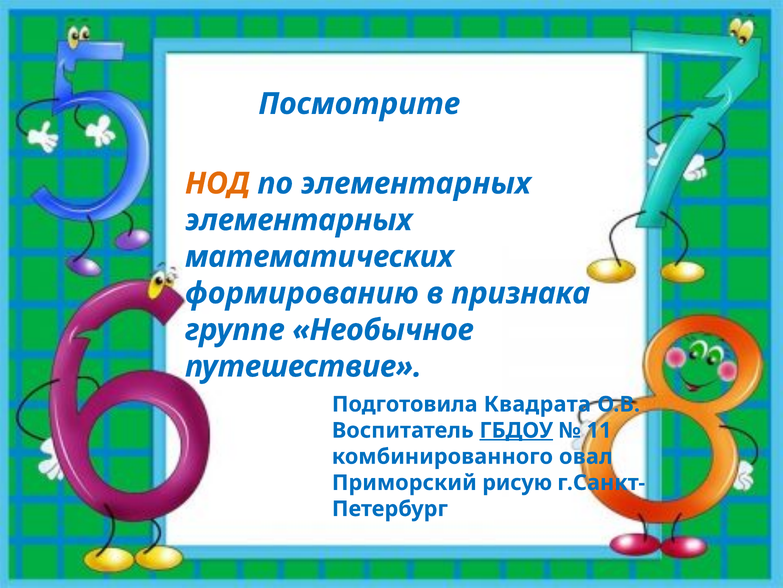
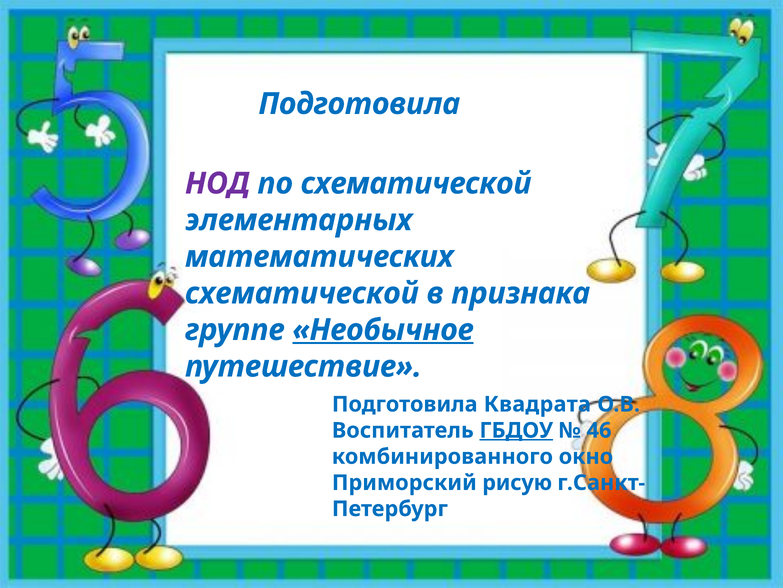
Посмотрите: Посмотрите -> Подготовила (359, 104)
НОД colour: orange -> purple (217, 183)
по элементарных: элементарных -> схематической (416, 183)
формированию: формированию -> схематической (302, 293)
Необычное underline: none -> present (383, 330)
11: 11 -> 46 (599, 430)
овал: овал -> окно (586, 456)
